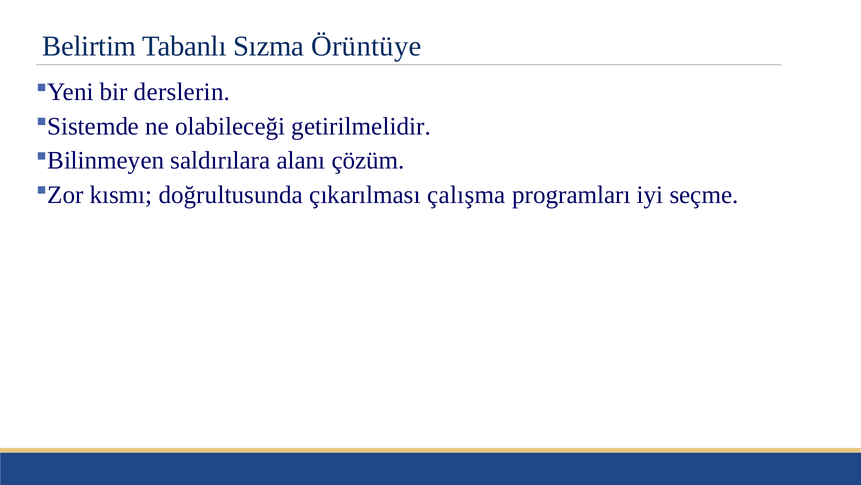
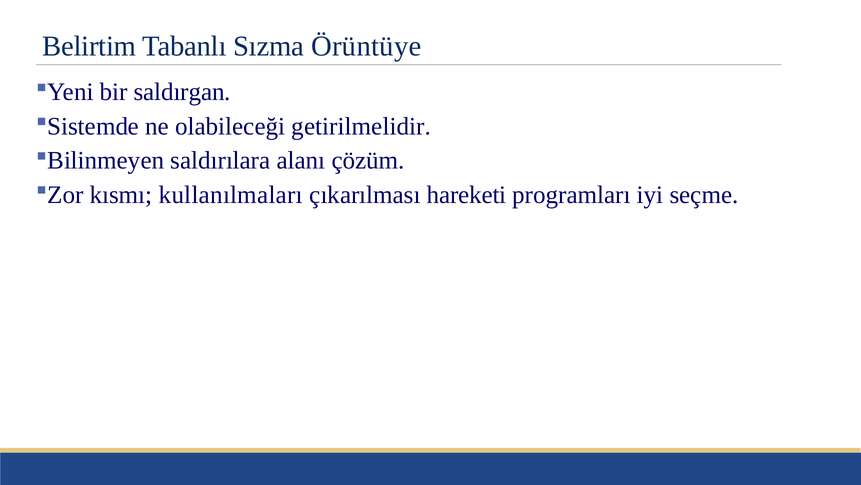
derslerin: derslerin -> saldırgan (182, 92)
doğrultusunda: doğrultusunda -> kullanılmaları (231, 195)
çalışma: çalışma -> hareketi (467, 195)
